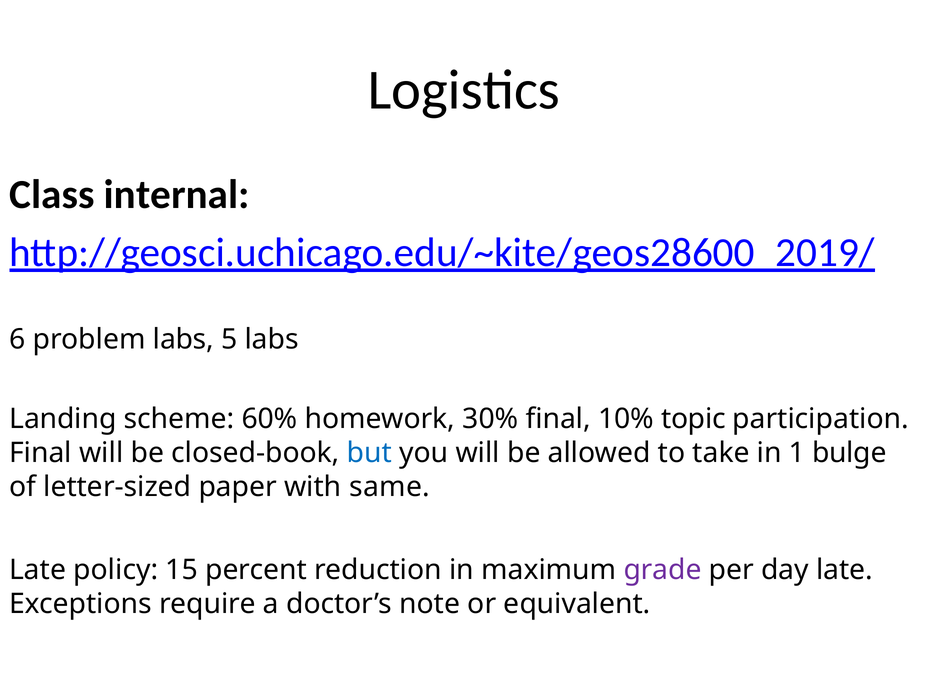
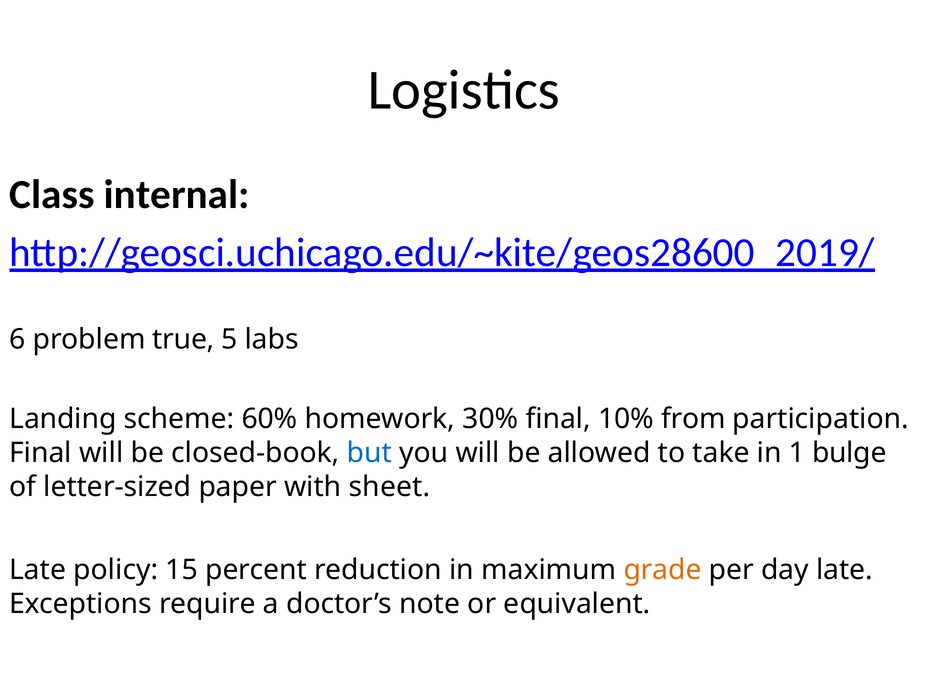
problem labs: labs -> true (183, 340)
topic: topic -> from (693, 419)
same: same -> sheet (390, 487)
grade colour: purple -> orange (663, 570)
